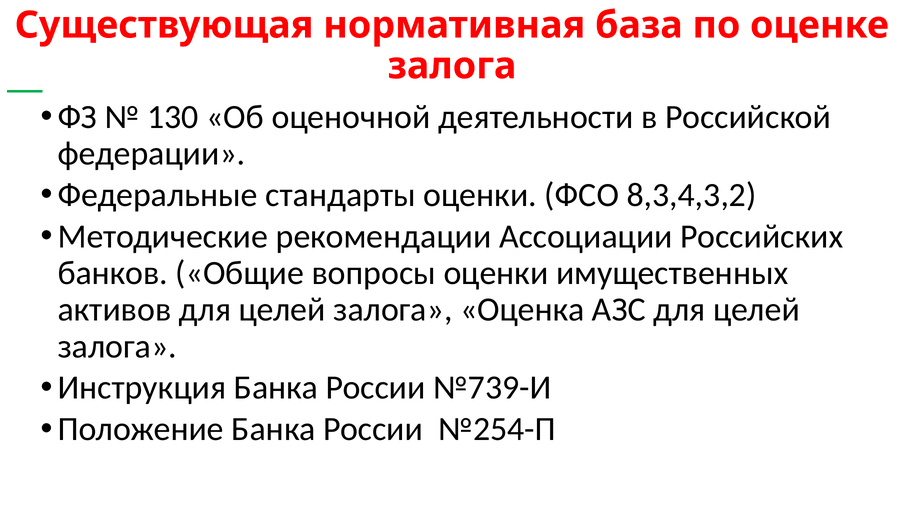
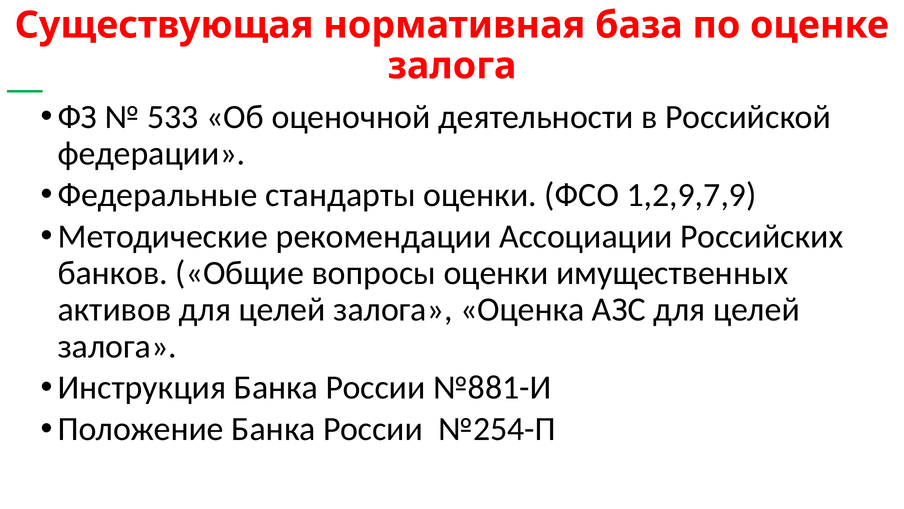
130: 130 -> 533 (173, 117)
8,3,4,3,2: 8,3,4,3,2 -> 1,2,9,7,9 (691, 195)
№739-И: №739-И -> №881-И (492, 387)
